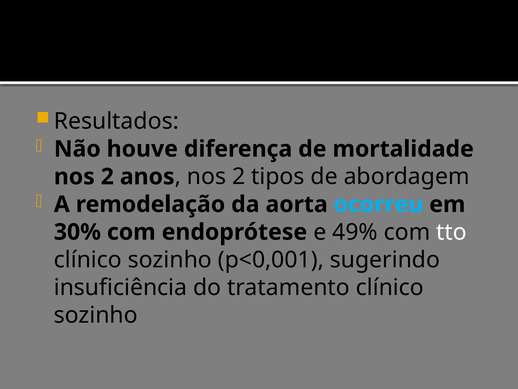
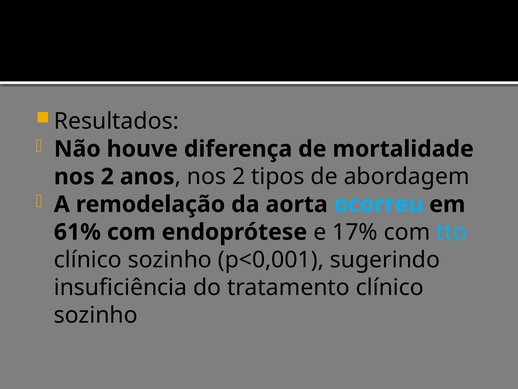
30%: 30% -> 61% (77, 232)
49%: 49% -> 17% (355, 232)
tto colour: white -> light blue (452, 232)
